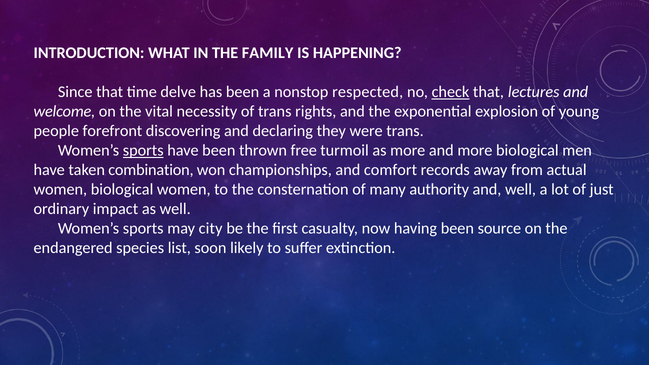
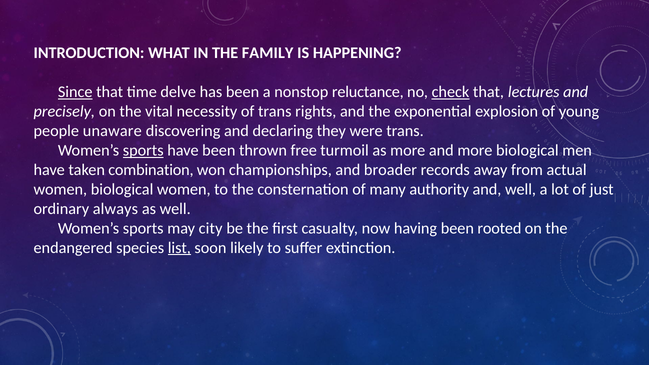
Since underline: none -> present (75, 92)
respected: respected -> reluctance (368, 92)
welcome: welcome -> precisely (64, 111)
forefront: forefront -> unaware (112, 131)
comfort: comfort -> broader (390, 170)
impact: impact -> always (115, 209)
source: source -> rooted (499, 228)
list underline: none -> present (179, 248)
